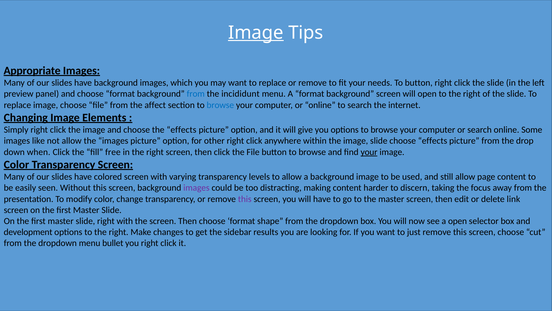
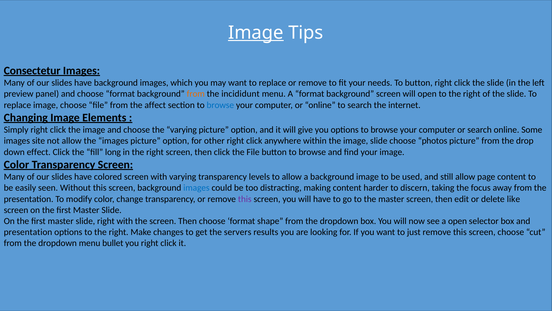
Appropriate: Appropriate -> Consectetur (32, 71)
from colour: blue -> orange (196, 94)
the effects: effects -> varying (182, 130)
like: like -> site (38, 141)
choose effects: effects -> photos (433, 141)
when: when -> effect (39, 152)
free: free -> long (113, 152)
your underline: present -> none (369, 152)
images colour: purple -> blue (196, 188)
link: link -> like (513, 199)
development: development -> presentation (28, 232)
sidebar: sidebar -> servers (238, 232)
